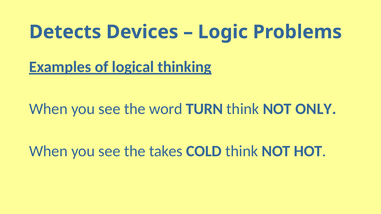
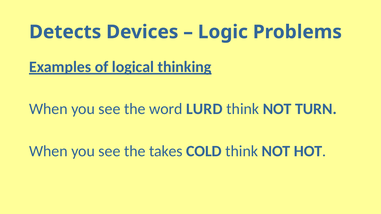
TURN: TURN -> LURD (204, 109)
ONLY: ONLY -> TURN (316, 109)
